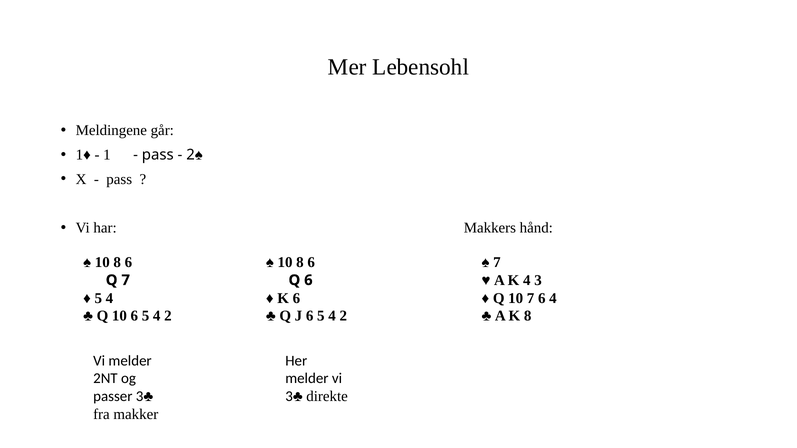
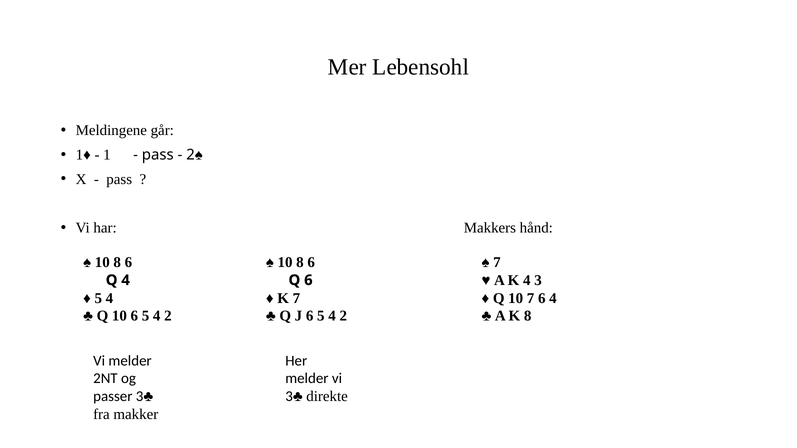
Q 7: 7 -> 4 (126, 280)
K 6: 6 -> 7 (296, 298)
